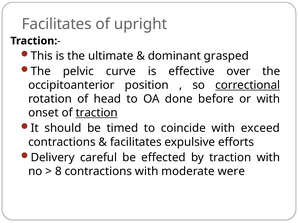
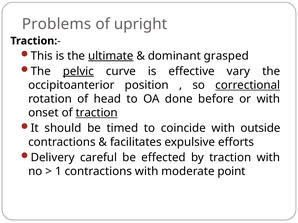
Facilitates: Facilitates -> Problems (57, 24)
ultimate underline: none -> present (111, 56)
pelvic underline: none -> present (78, 71)
over: over -> vary (238, 71)
exceed: exceed -> outside (260, 128)
8: 8 -> 1 (58, 172)
were: were -> point (231, 172)
